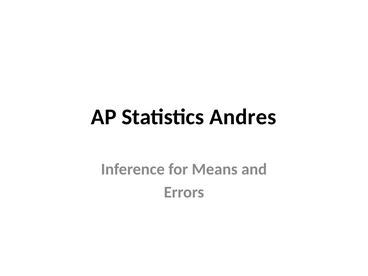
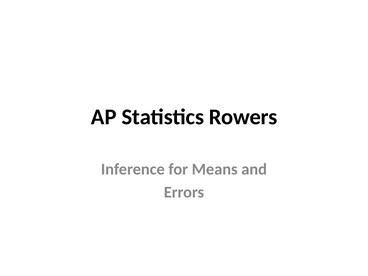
Andres: Andres -> Rowers (243, 117)
